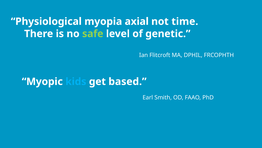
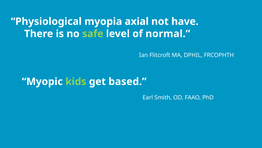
time: time -> have (185, 21)
genetic: genetic -> normal (168, 34)
kids colour: light blue -> light green (76, 81)
